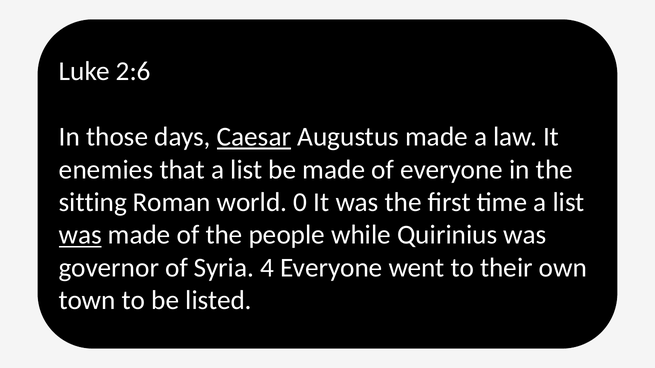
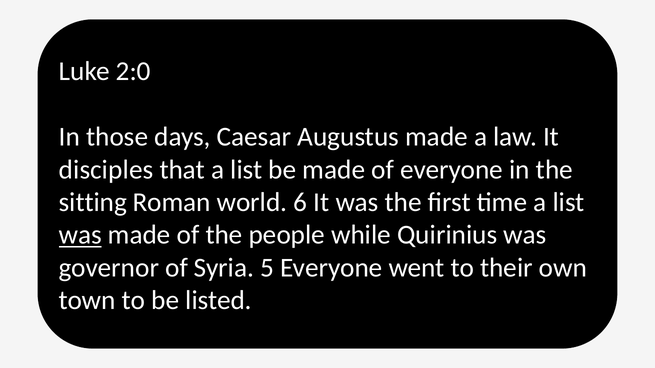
2:6: 2:6 -> 2:0 (133, 71)
Caesar underline: present -> none (254, 137)
enemies: enemies -> disciples (106, 170)
0: 0 -> 6 (300, 202)
4: 4 -> 5 (267, 268)
